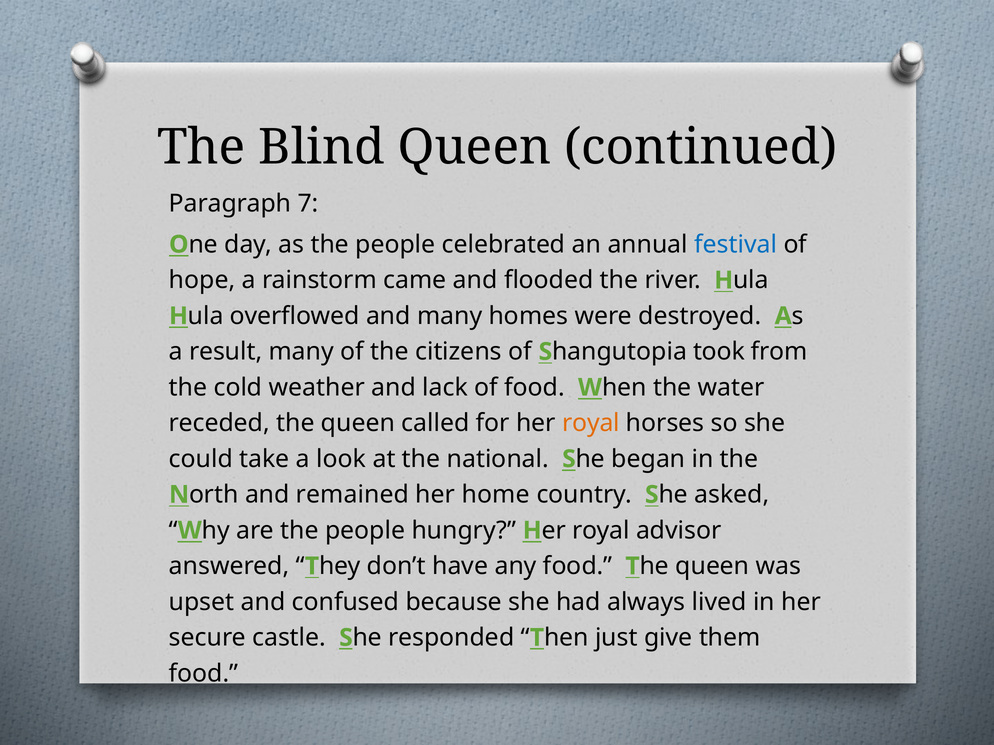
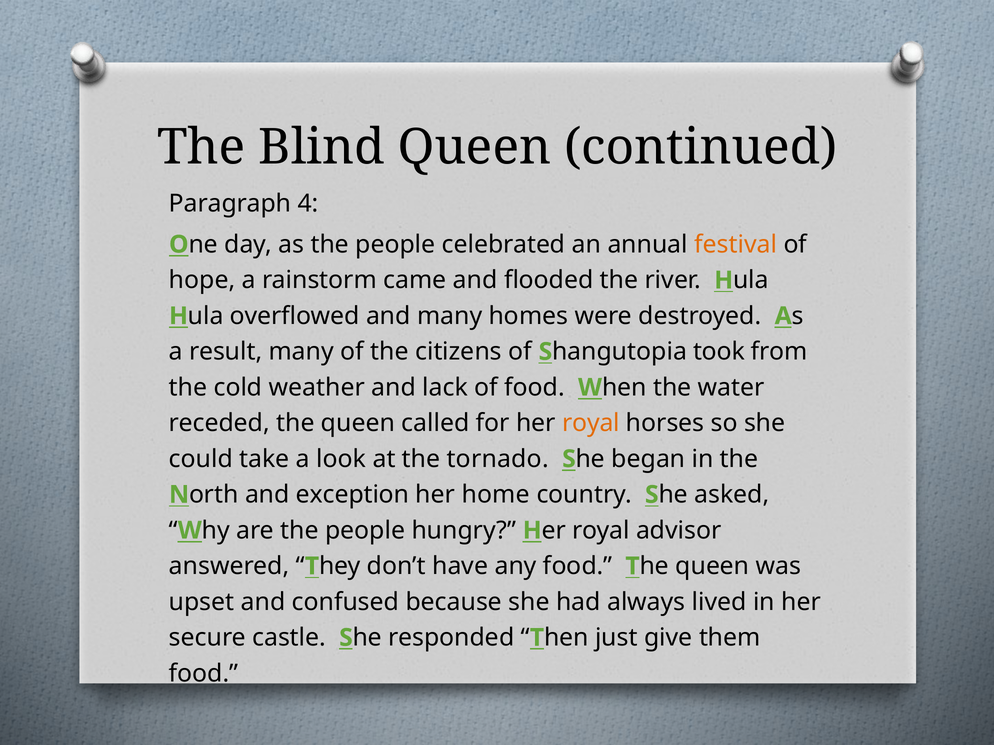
7: 7 -> 4 (308, 204)
festival colour: blue -> orange (736, 245)
national: national -> tornado (498, 459)
remained: remained -> exception (353, 495)
